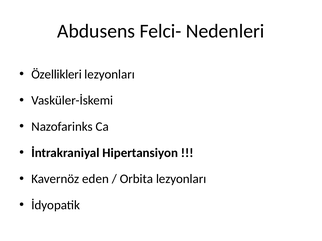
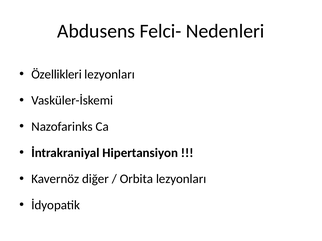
eden: eden -> diğer (96, 179)
